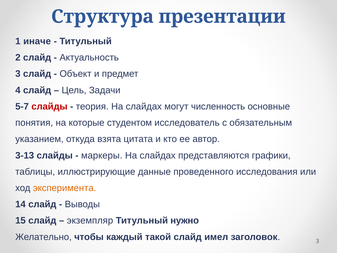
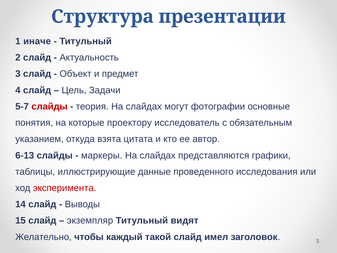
численность: численность -> фотографии (218, 106)
студентом: студентом -> проектору (129, 123)
3-13: 3-13 -> 6-13 (25, 155)
эксперимента colour: orange -> red (65, 188)
нужно: нужно -> видят (185, 220)
